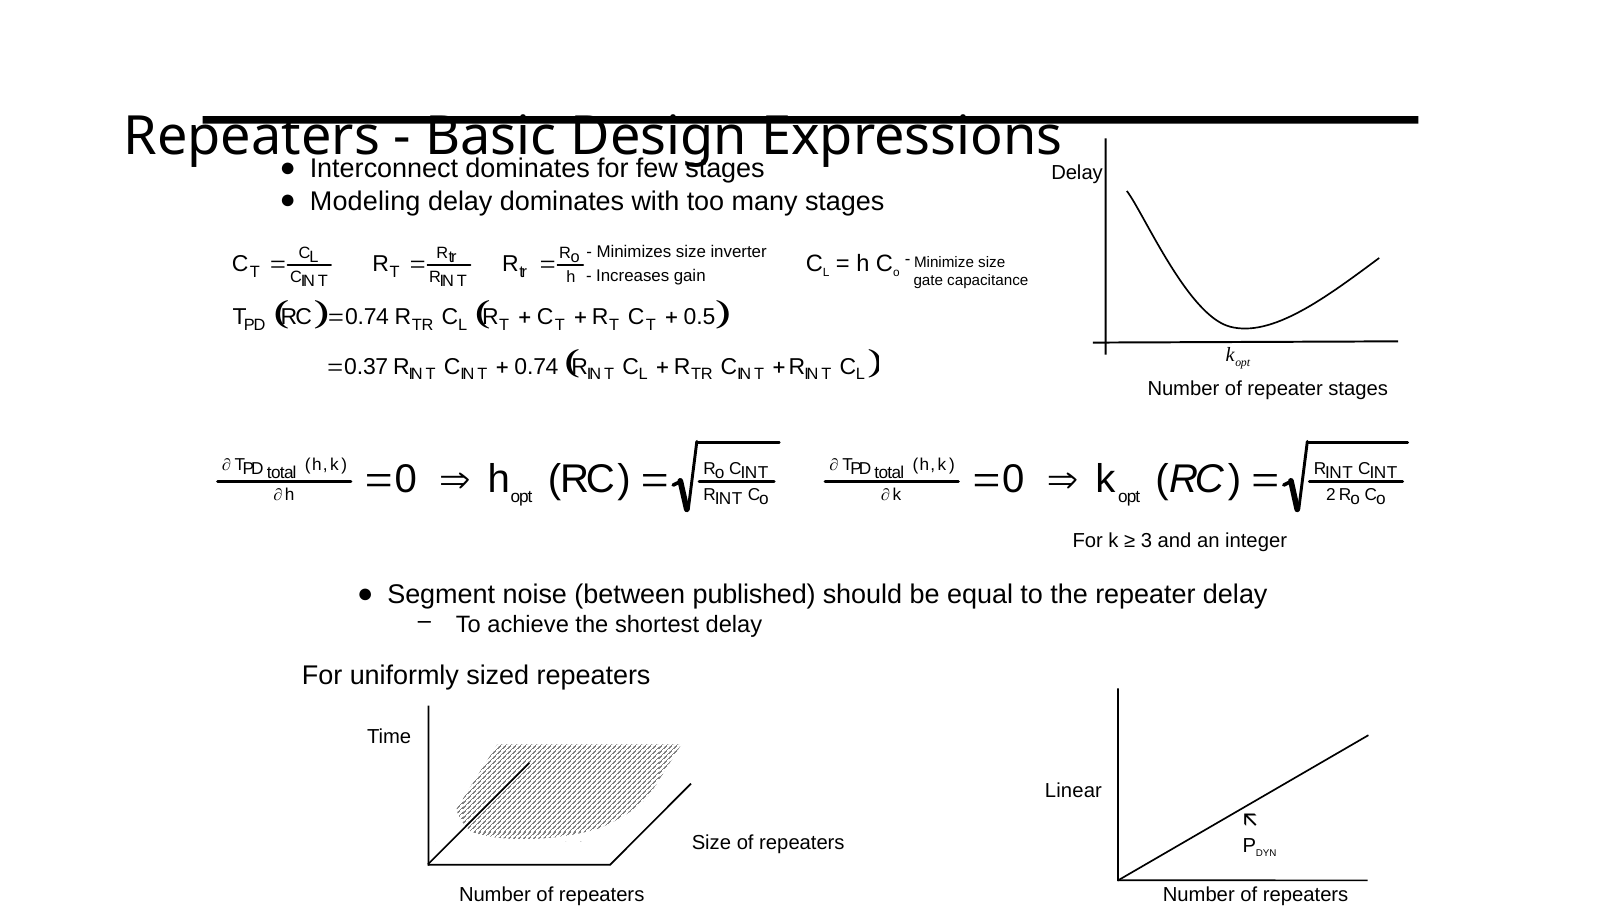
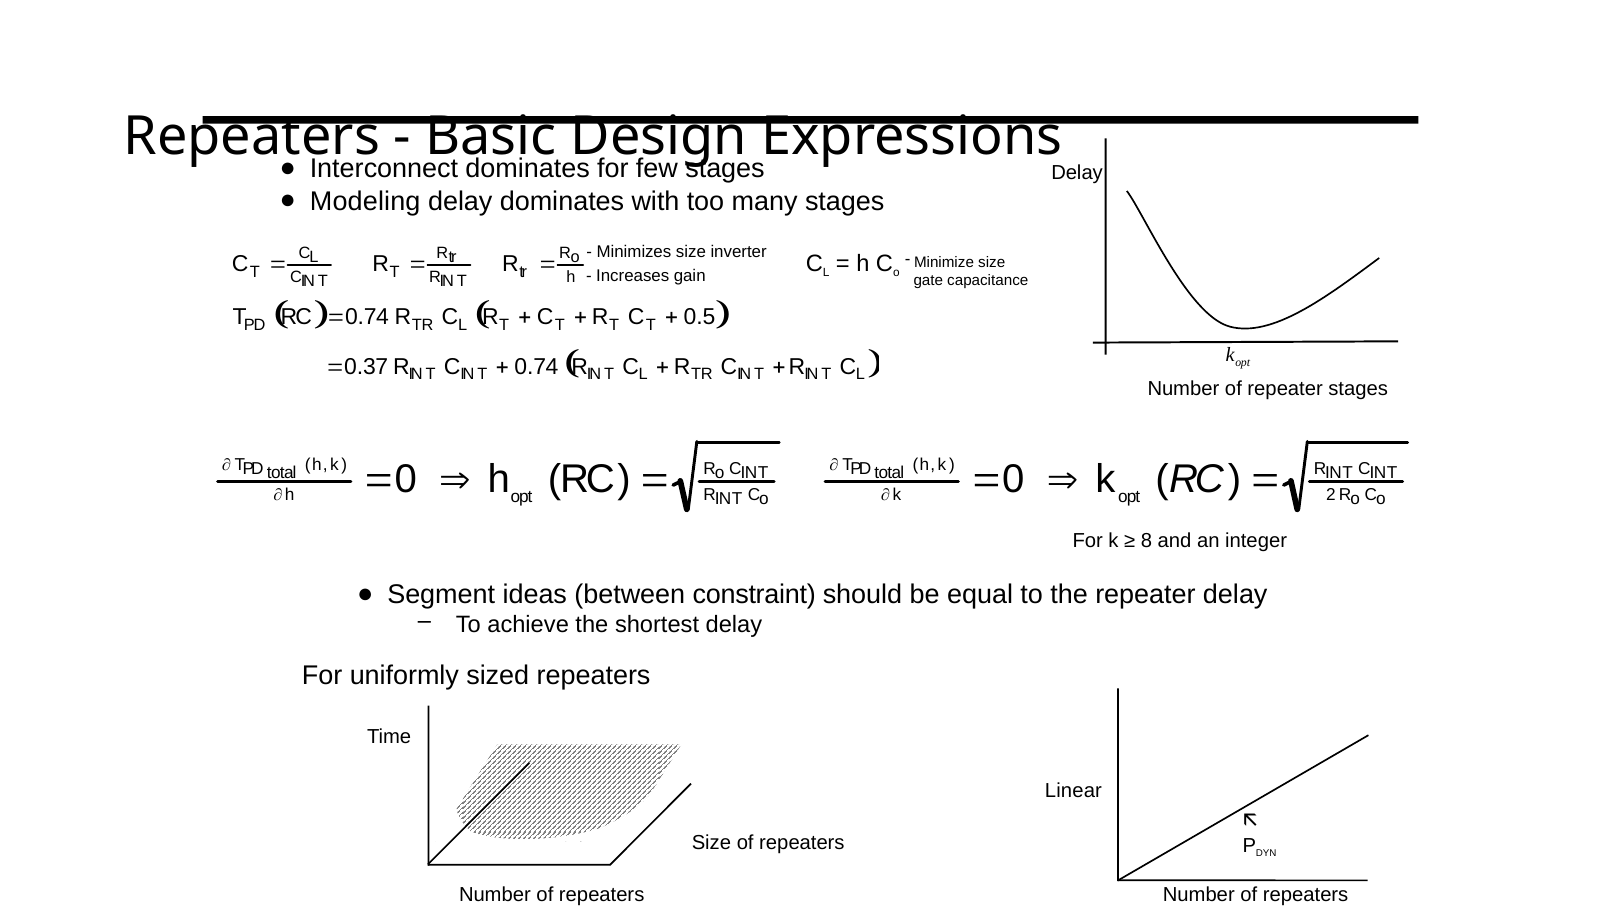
3: 3 -> 8 (1147, 540)
noise: noise -> ideas (535, 595)
published: published -> constraint (754, 595)
